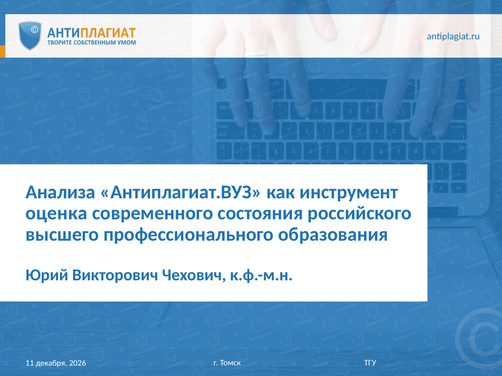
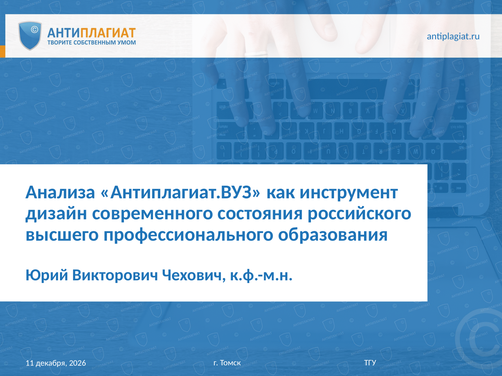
оценка: оценка -> дизайн (57, 214)
